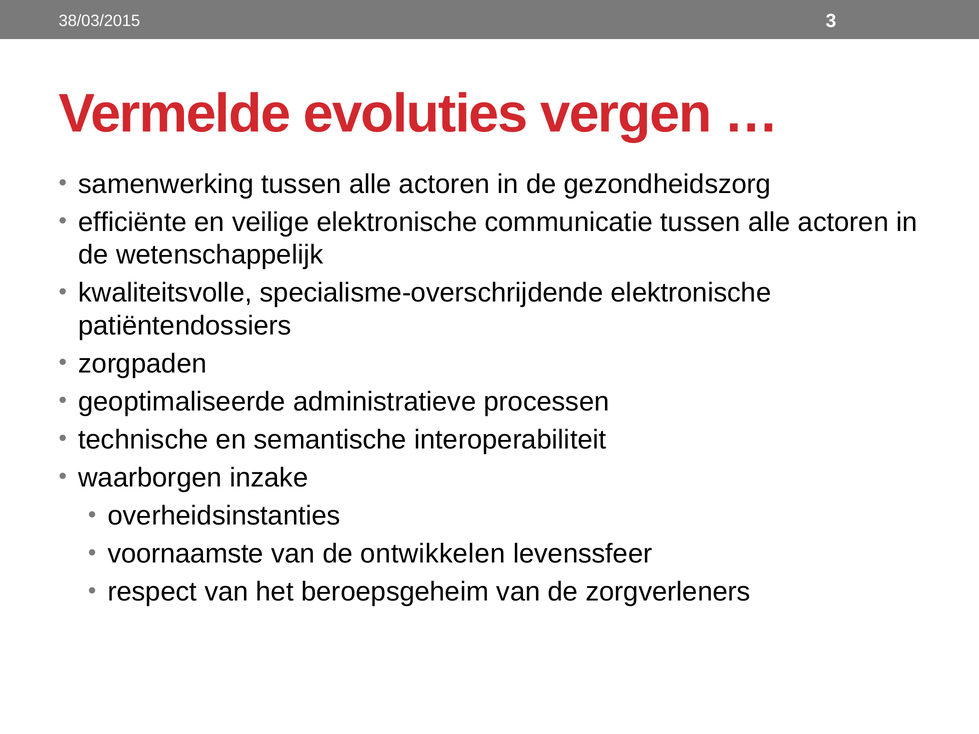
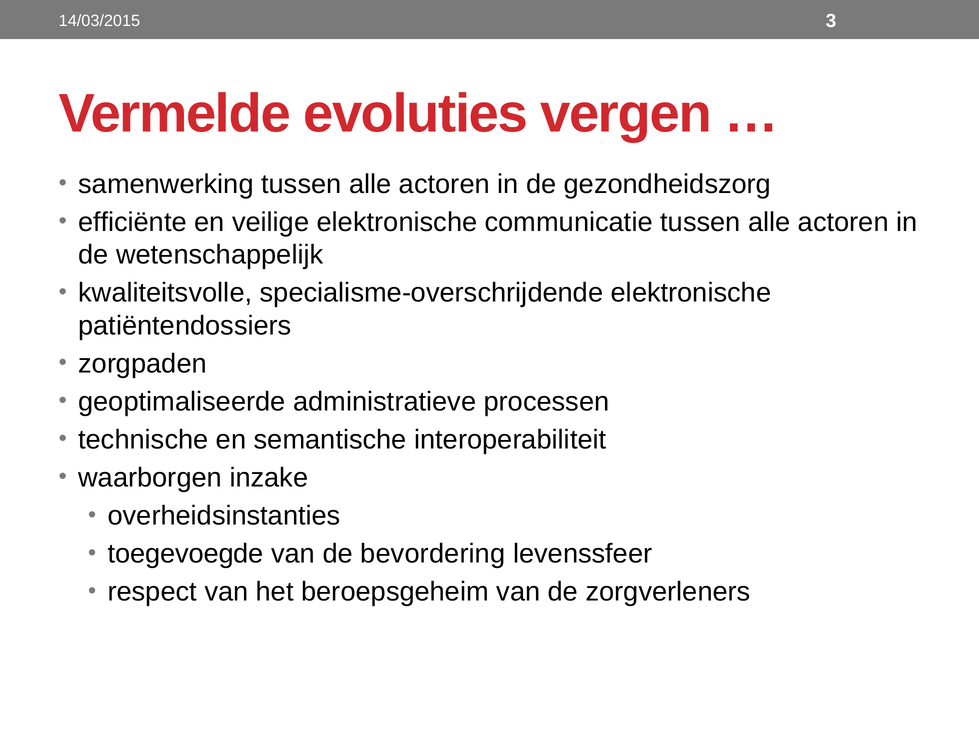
38/03/2015: 38/03/2015 -> 14/03/2015 (99, 21)
voornaamste: voornaamste -> toegevoegde (186, 554)
ontwikkelen: ontwikkelen -> bevordering (433, 554)
